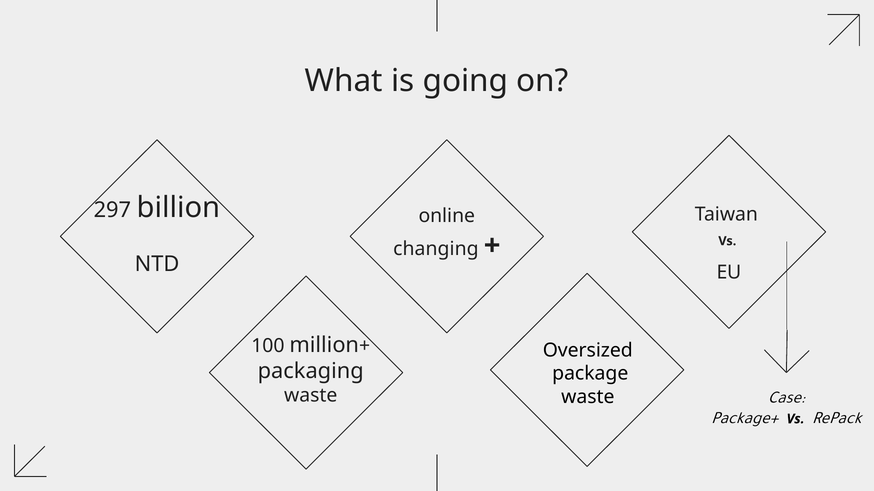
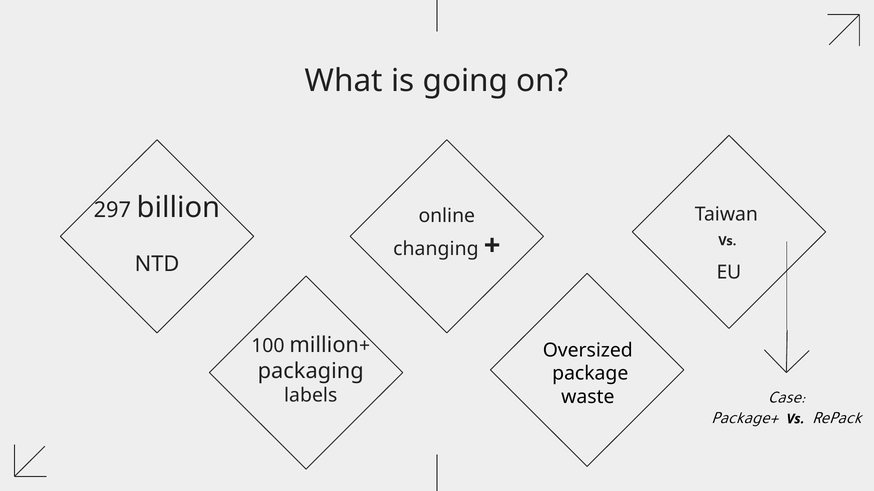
waste: waste -> labels (311, 396)
